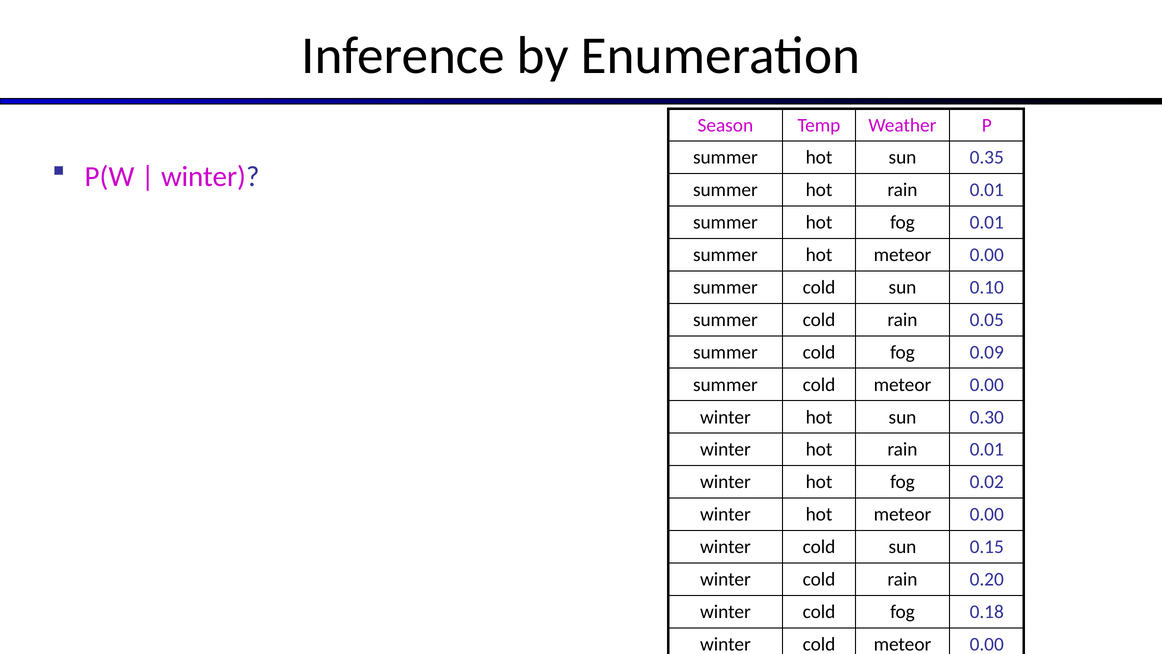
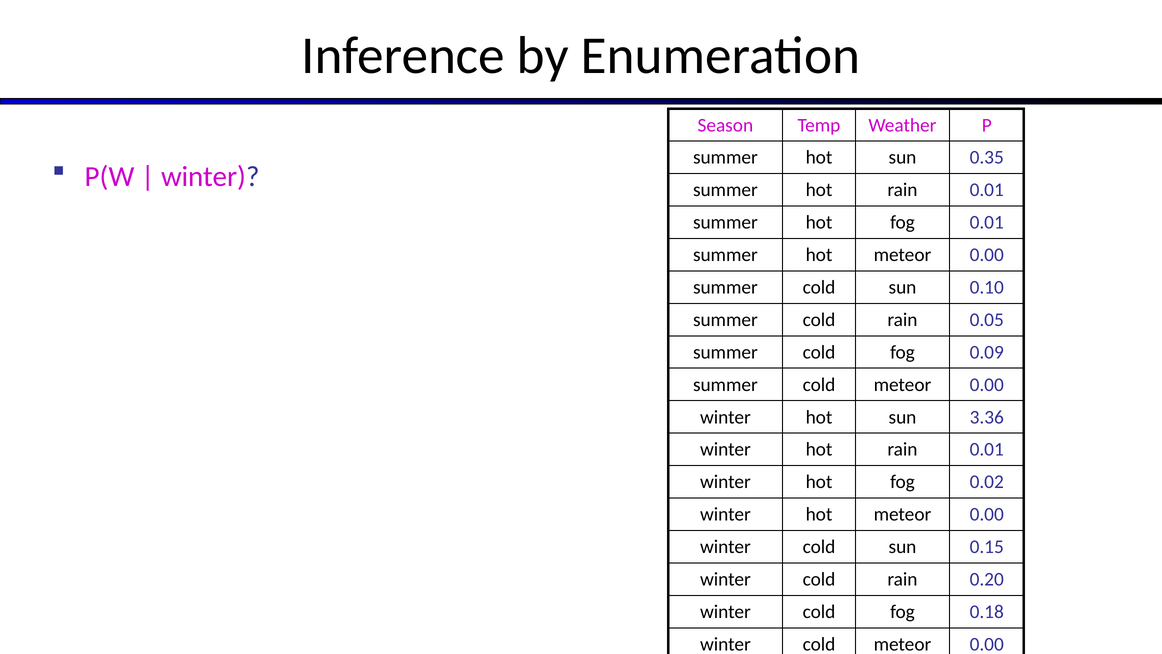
0.30: 0.30 -> 3.36 (987, 417)
